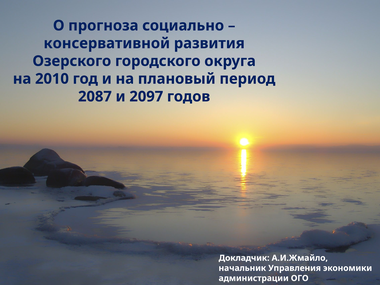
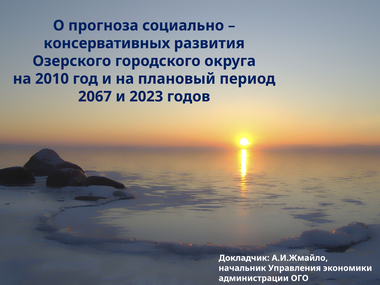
консервативной: консервативной -> консервативных (107, 43)
2087: 2087 -> 2067 (95, 97)
2097: 2097 -> 2023 (146, 97)
